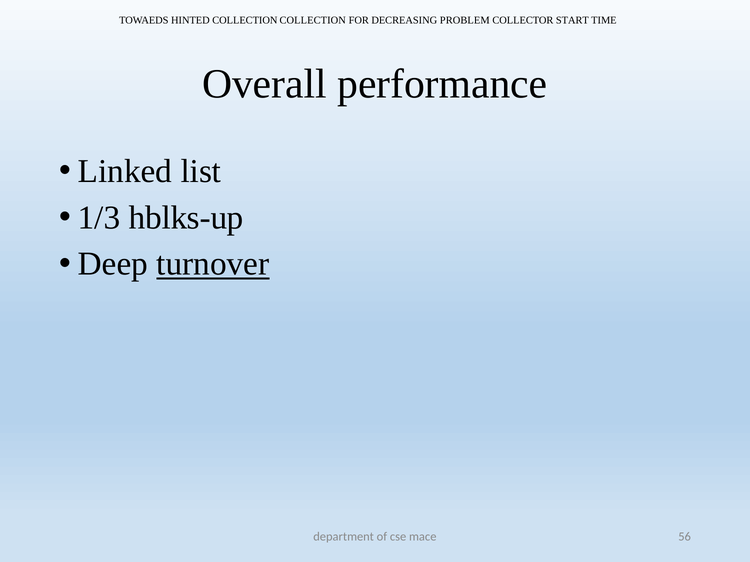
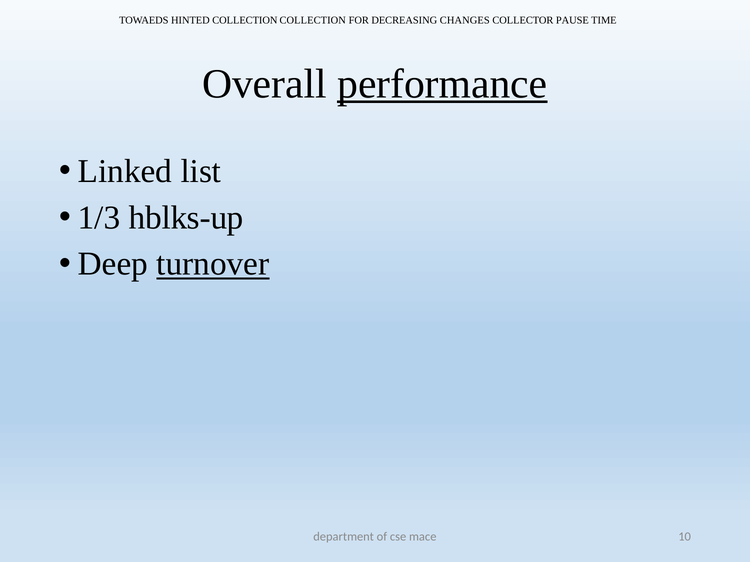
PROBLEM: PROBLEM -> CHANGES (465, 20)
START: START -> PAUSE (572, 20)
performance underline: none -> present (442, 84)
56: 56 -> 10 (685, 537)
